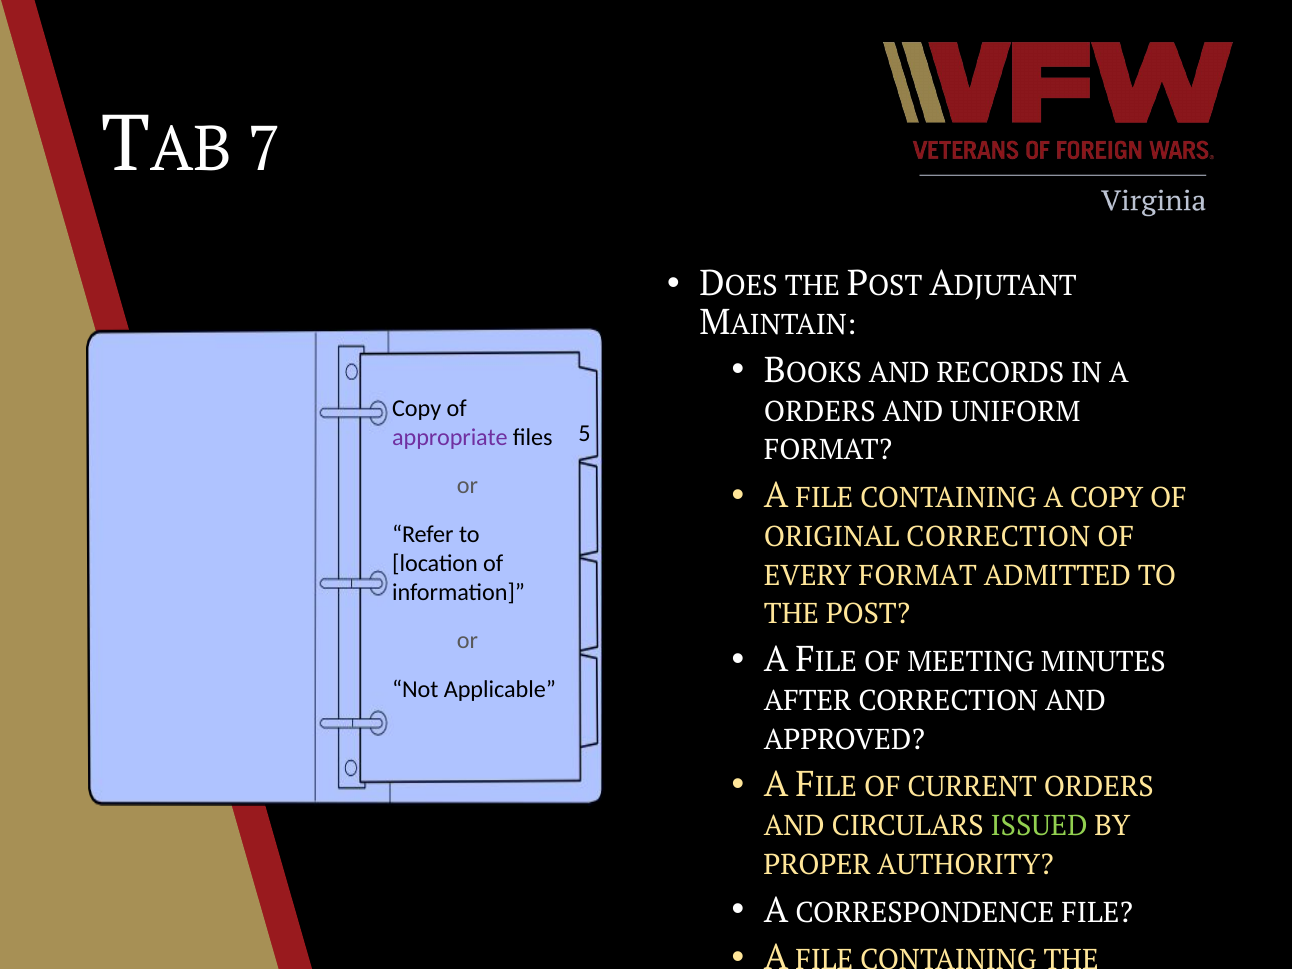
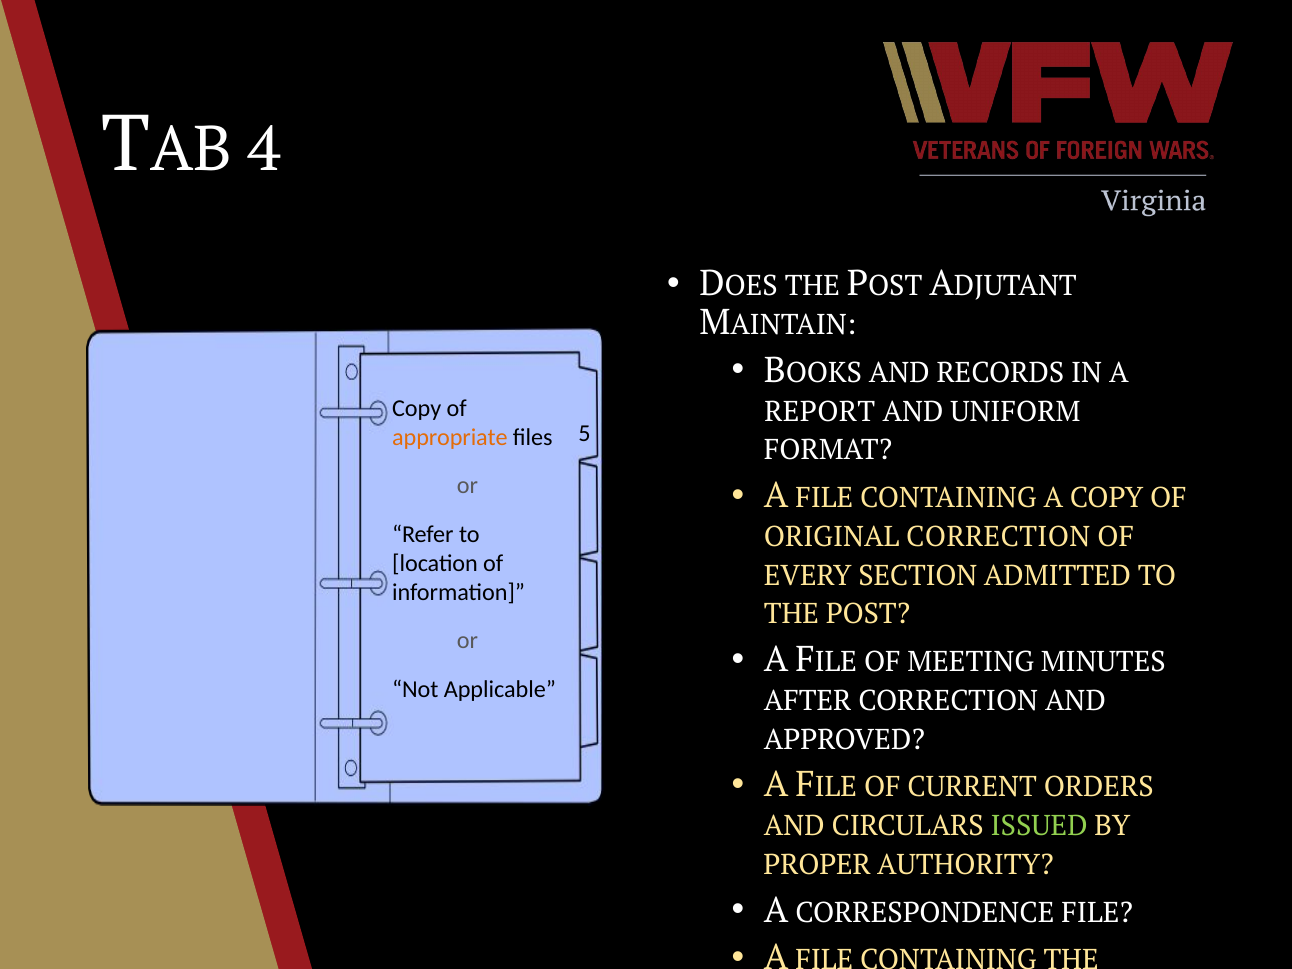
7: 7 -> 4 (265, 150)
ORDERS: ORDERS -> REPORT (820, 412)
appropriate colour: purple -> orange (450, 437)
EVERY FORMAT: FORMAT -> SECTION (918, 576)
